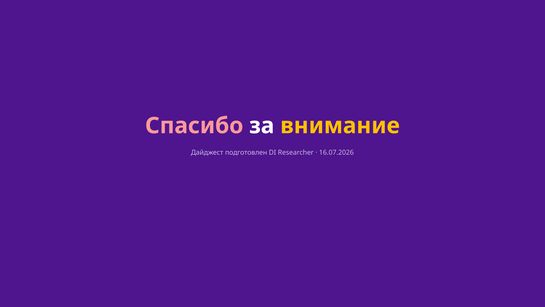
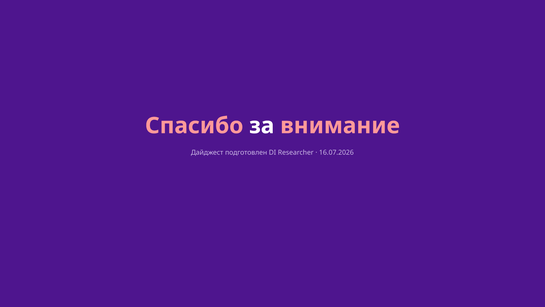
внимание colour: yellow -> pink (340, 126)
